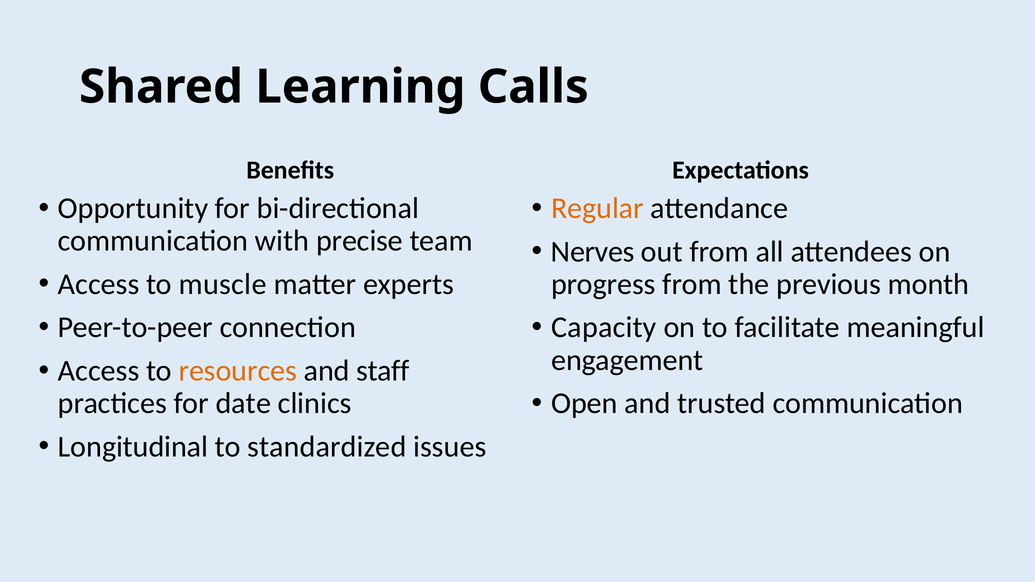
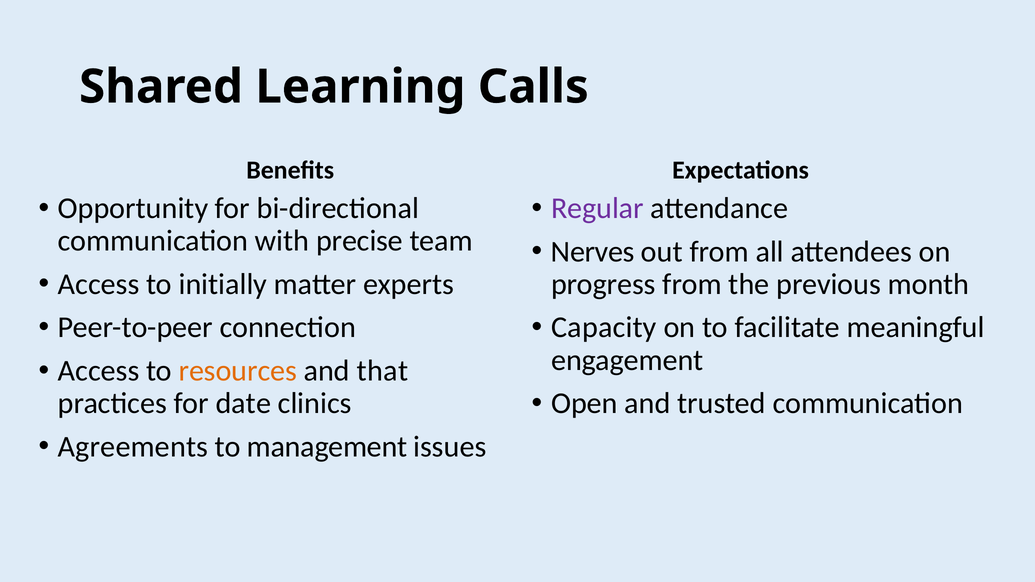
Regular colour: orange -> purple (597, 208)
muscle: muscle -> initially (223, 284)
staff: staff -> that (383, 371)
Longitudinal: Longitudinal -> Agreements (133, 447)
standardized: standardized -> management (327, 447)
